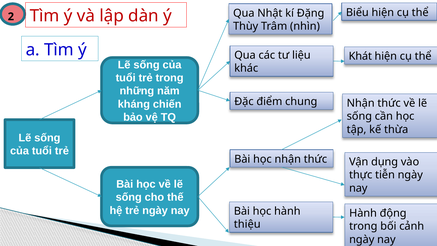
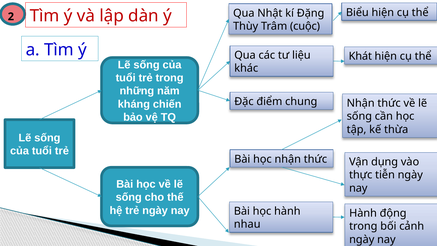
nhìn: nhìn -> cuộc (305, 26)
thiệu: thiệu -> nhau (247, 224)
